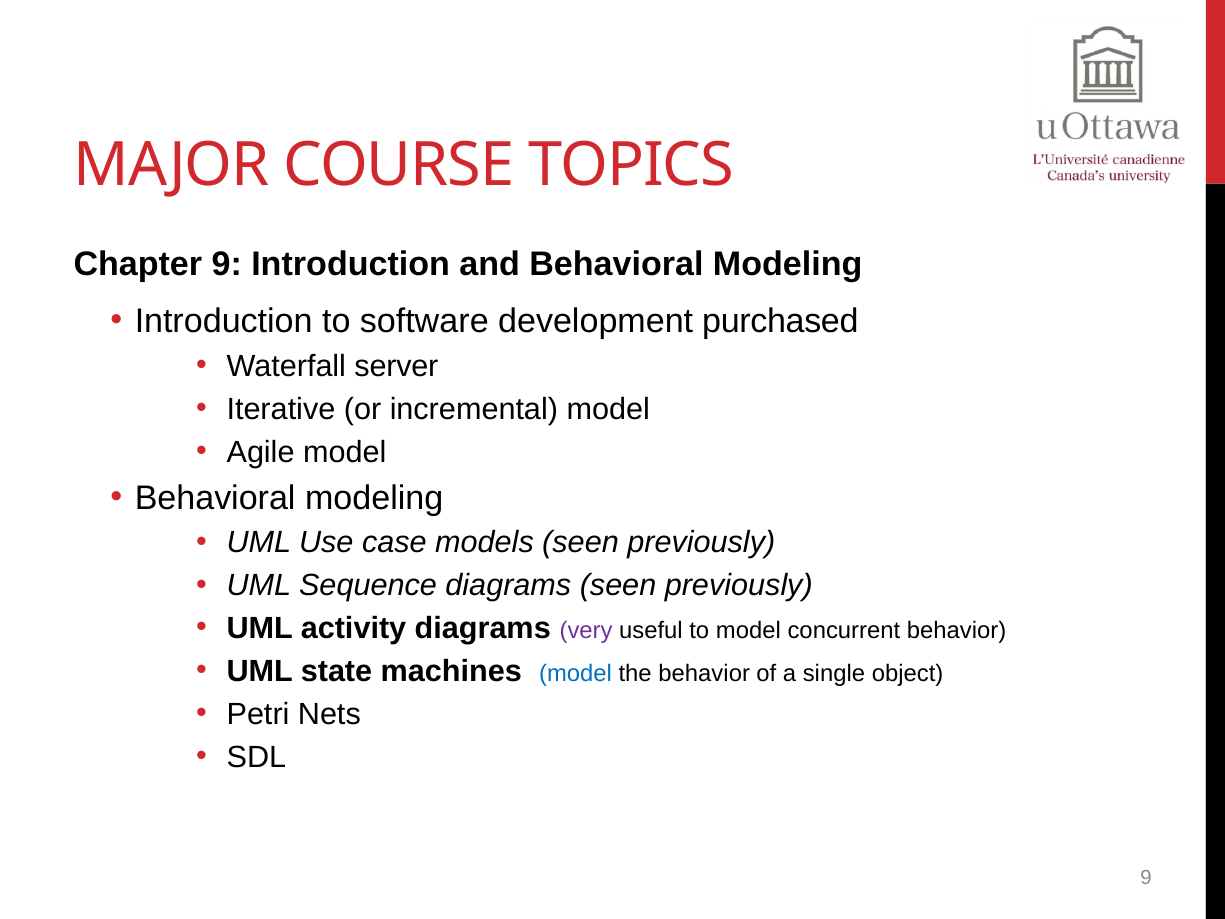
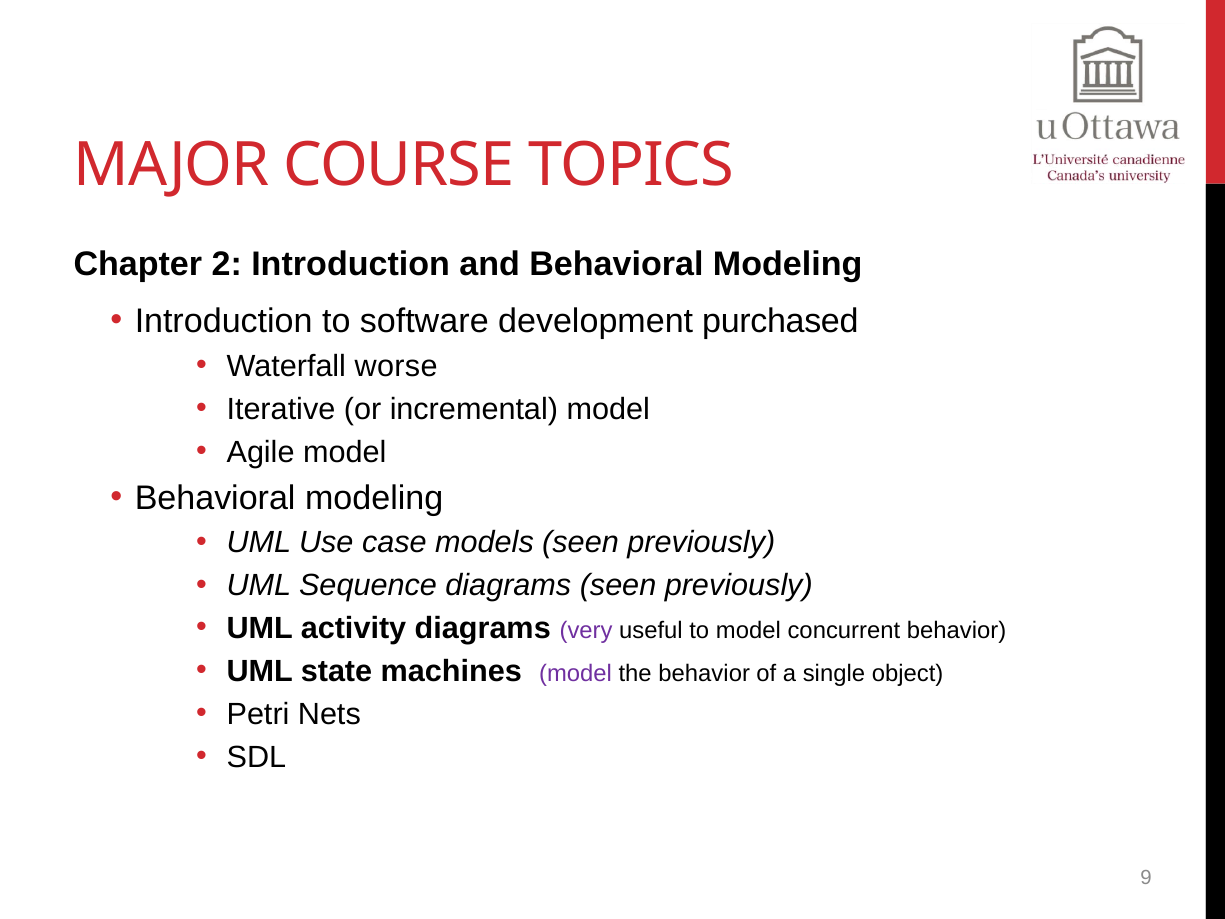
Chapter 9: 9 -> 2 (227, 264)
server: server -> worse (396, 366)
model colour: blue -> purple (576, 673)
